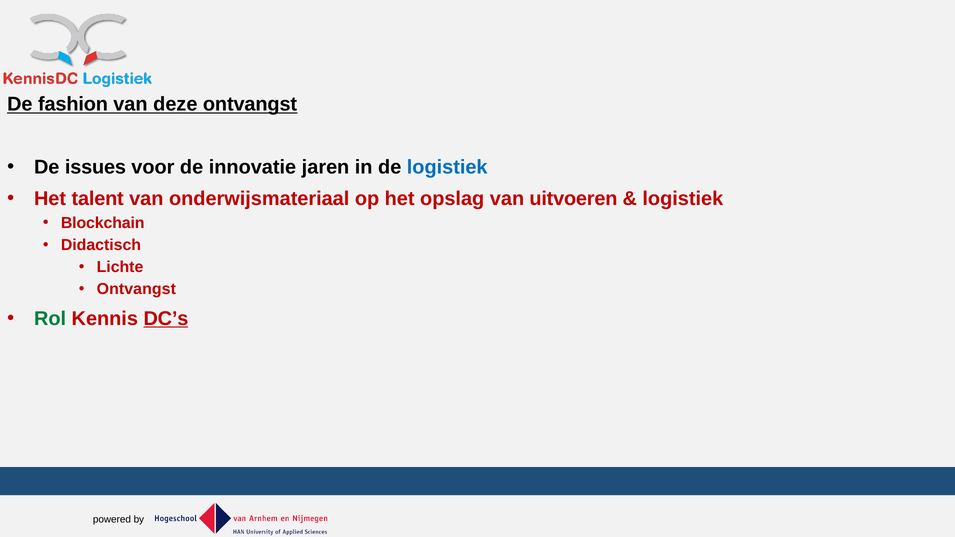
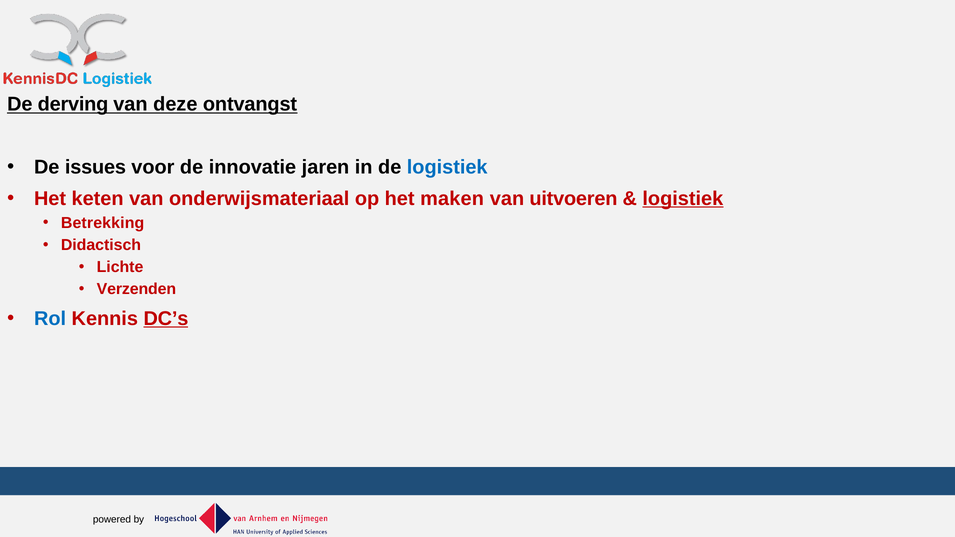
fashion: fashion -> derving (73, 104)
talent: talent -> keten (98, 199)
opslag: opslag -> maken (452, 199)
logistiek underline: none -> present (683, 199)
Blockchain: Blockchain -> Betrekking (103, 223)
Ontvangst: Ontvangst -> Verzenden (136, 289)
Rol colour: green -> blue (50, 319)
